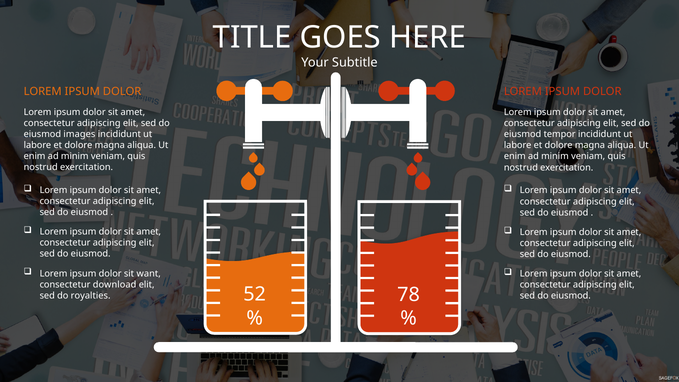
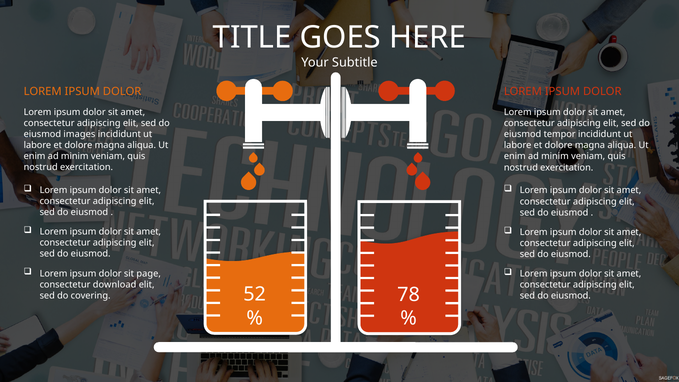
want: want -> page (149, 273)
royalties: royalties -> covering (91, 296)
